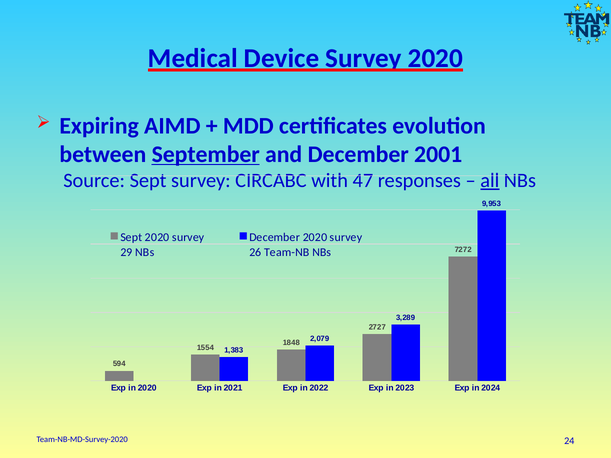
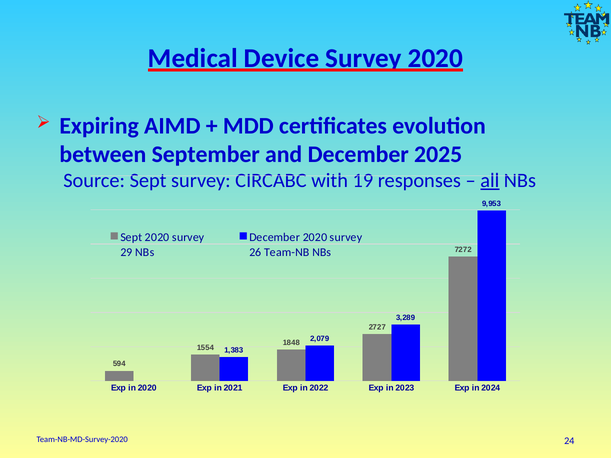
September underline: present -> none (206, 154)
2001: 2001 -> 2025 (438, 154)
47: 47 -> 19 (363, 181)
